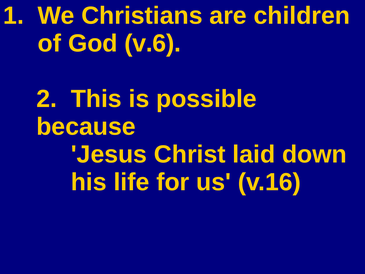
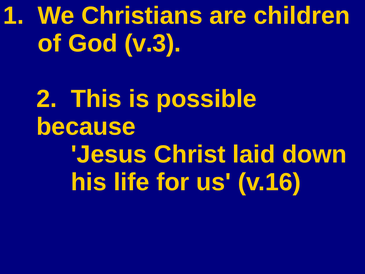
v.6: v.6 -> v.3 (153, 43)
